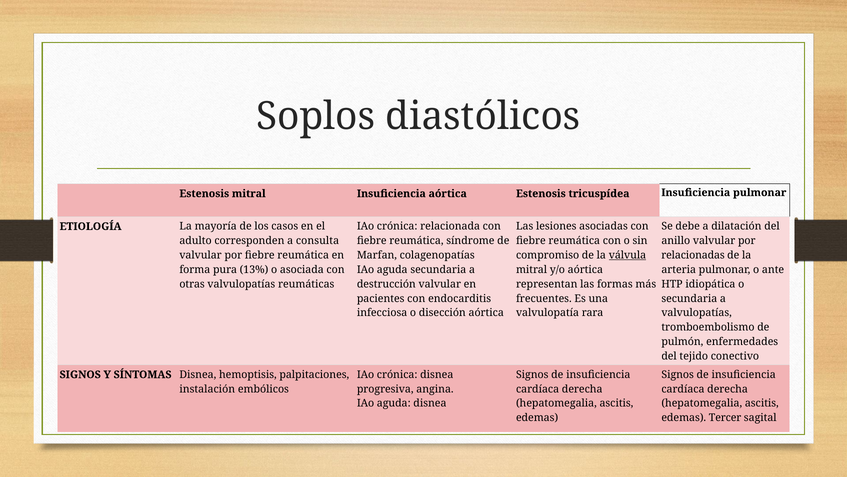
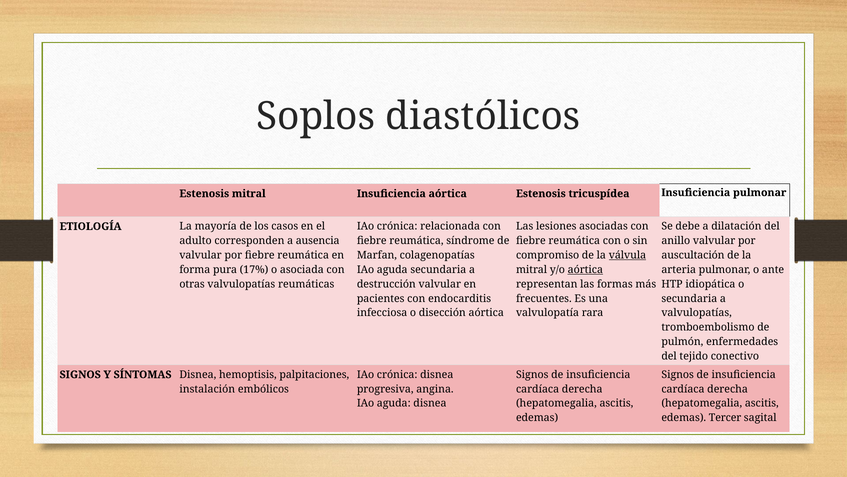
consulta: consulta -> ausencia (318, 241)
relacionadas: relacionadas -> auscultación (693, 255)
13%: 13% -> 17% (254, 269)
aórtica underline: none -> present (585, 269)
